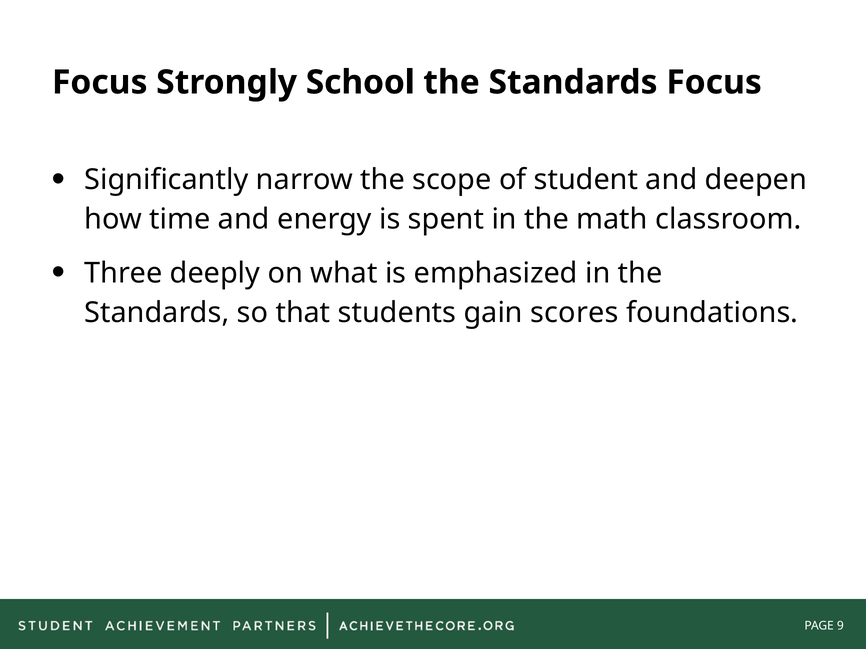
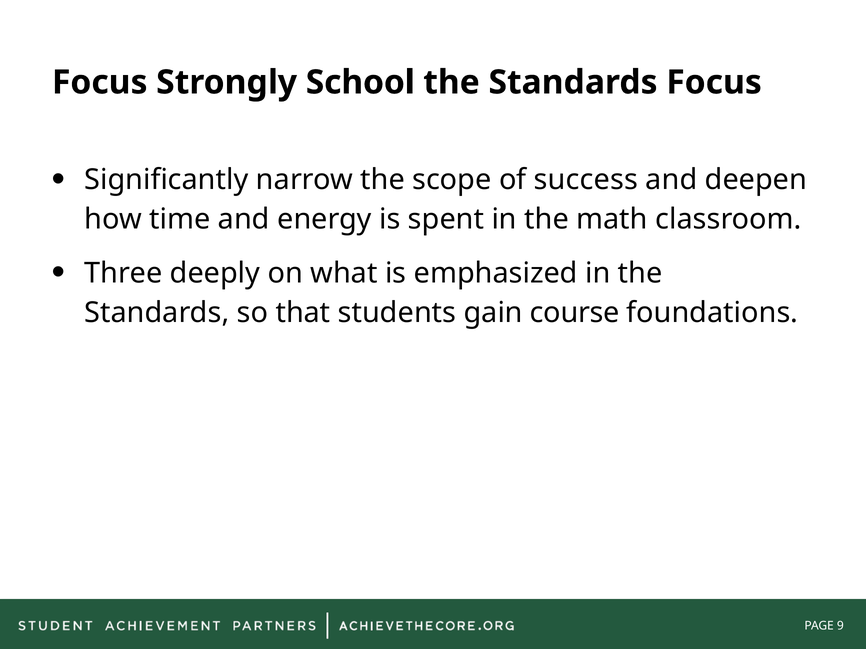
student: student -> success (586, 180)
scores: scores -> course (575, 313)
